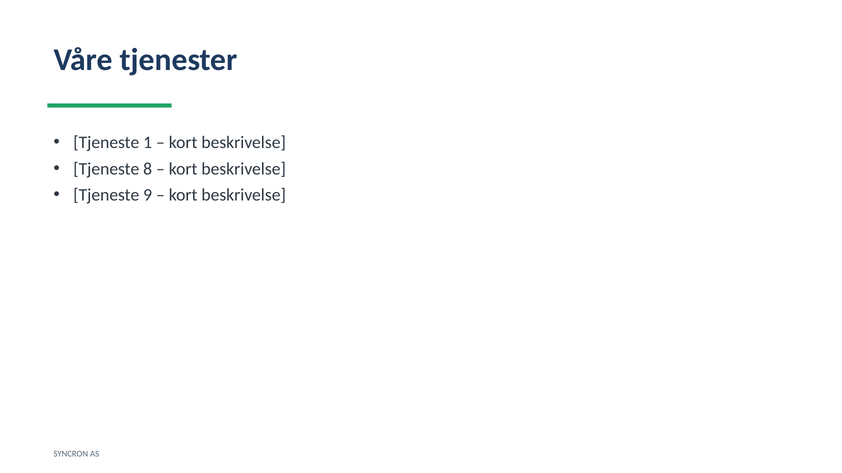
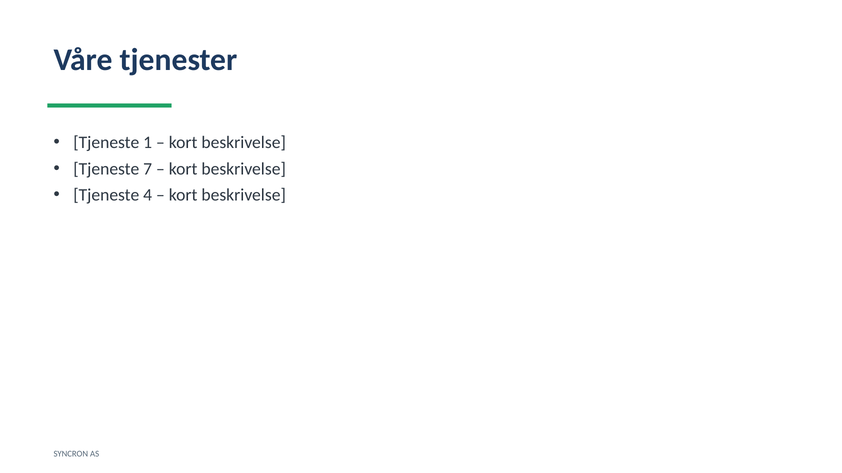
8: 8 -> 7 (148, 169)
9: 9 -> 4 (148, 195)
